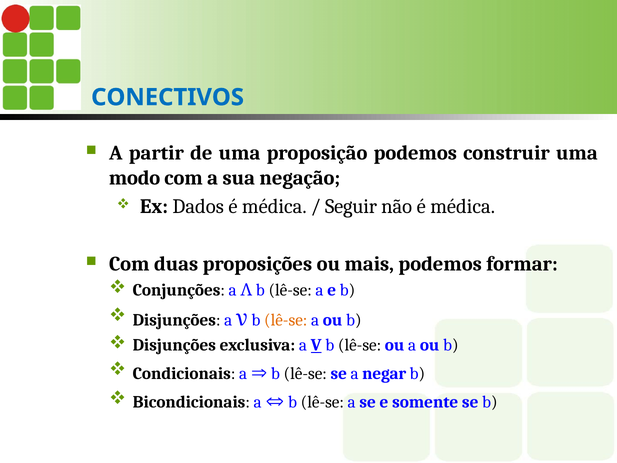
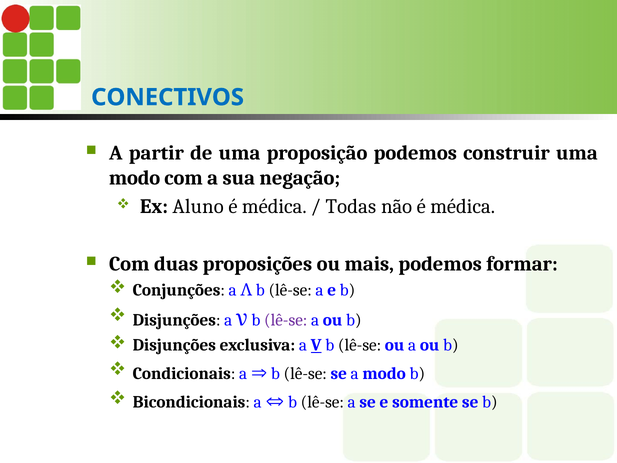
Dados: Dados -> Aluno (198, 206)
Seguir: Seguir -> Todas (351, 206)
lê-se colour: orange -> purple (286, 320)
a negar: negar -> modo (384, 373)
